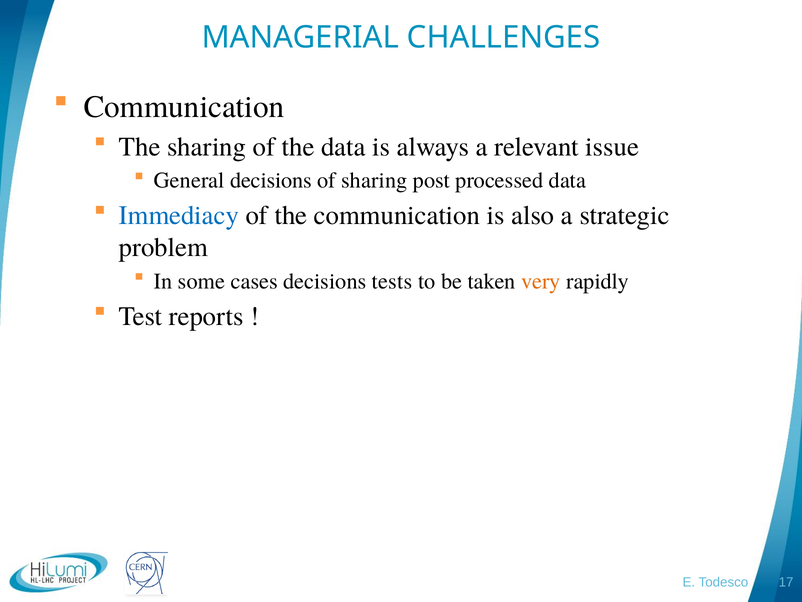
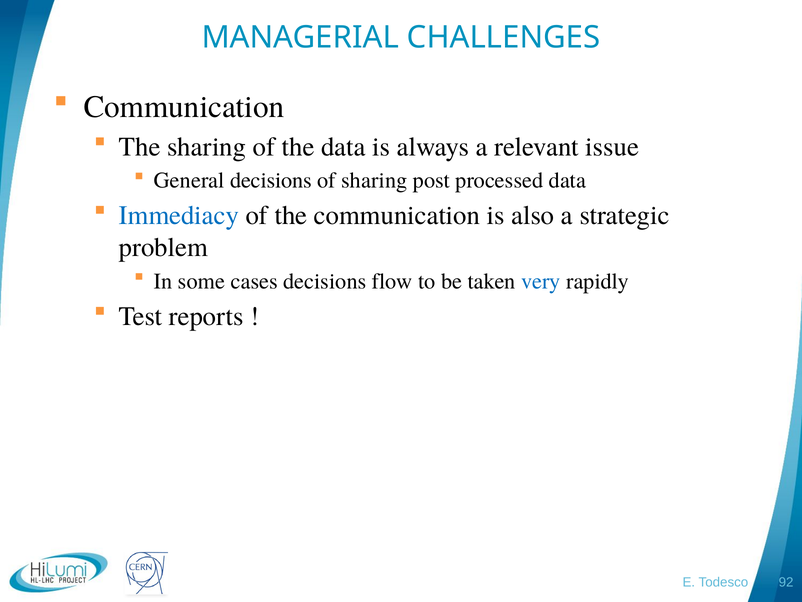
tests: tests -> flow (392, 281)
very colour: orange -> blue (541, 281)
17: 17 -> 92 (786, 582)
